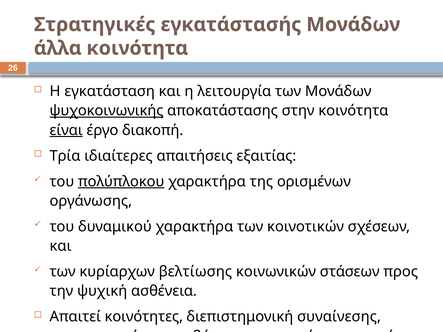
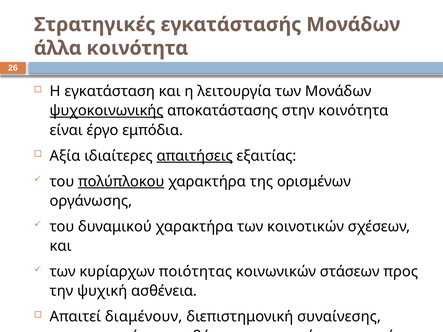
είναι underline: present -> none (66, 130)
διακοπή: διακοπή -> εμπόδια (153, 130)
Τρία: Τρία -> Αξία (65, 156)
απαιτήσεις underline: none -> present (195, 156)
βελτίωσης: βελτίωσης -> ποιότητας (195, 272)
κοινότητες: κοινότητες -> διαμένουν (144, 317)
